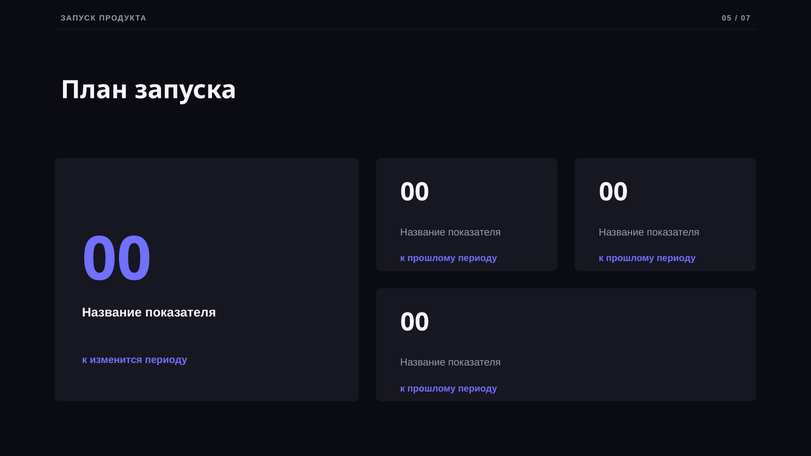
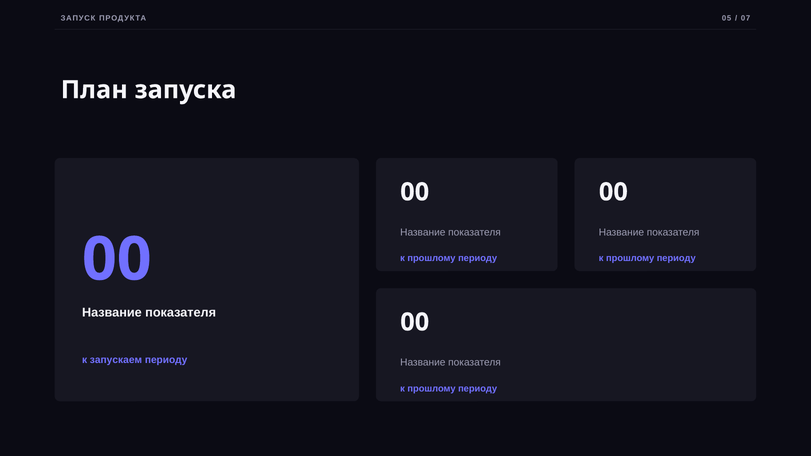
изменится: изменится -> запускаем (116, 360)
